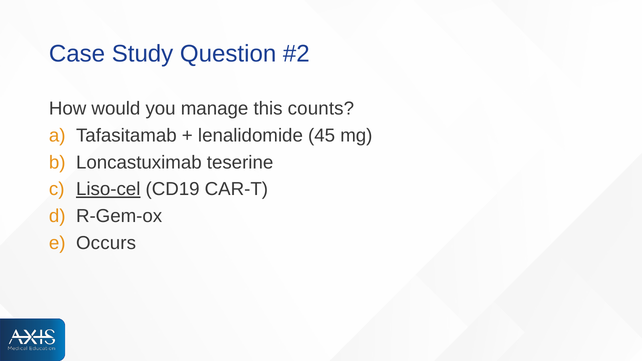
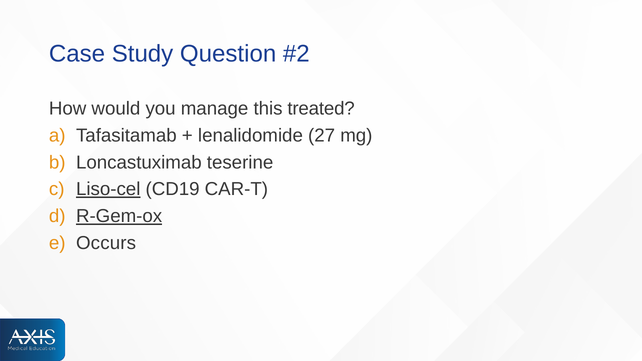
counts: counts -> treated (321, 109)
45: 45 -> 27 (322, 135)
R-Gem-ox underline: none -> present (119, 216)
